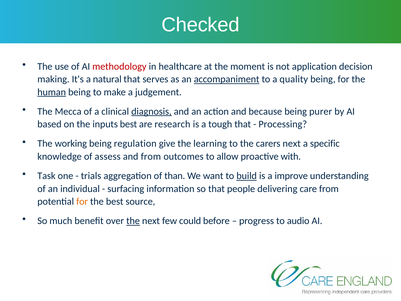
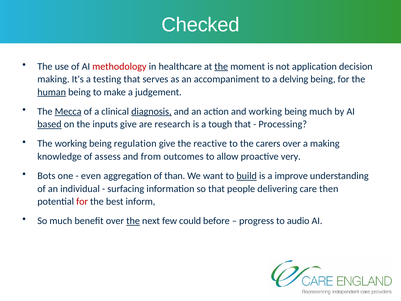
the underline: none -> present (221, 66)
natural: natural -> testing (107, 79)
accompaniment underline: present -> none (227, 79)
quality: quality -> delving (294, 79)
Mecca underline: none -> present (68, 111)
and because: because -> working (265, 111)
being purer: purer -> much (321, 111)
based underline: none -> present (49, 124)
inputs best: best -> give (128, 124)
learning: learning -> reactive (210, 144)
carers next: next -> over (292, 144)
a specific: specific -> making (325, 144)
with: with -> very (291, 156)
Task: Task -> Bots (46, 176)
trials: trials -> even (91, 176)
care from: from -> then (329, 189)
for colour: orange -> red (82, 201)
source: source -> inform (140, 201)
